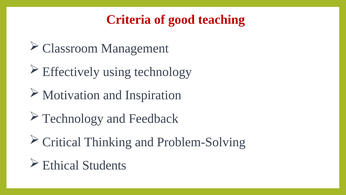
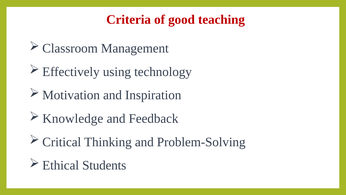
Technology: Technology -> Knowledge (73, 118)
